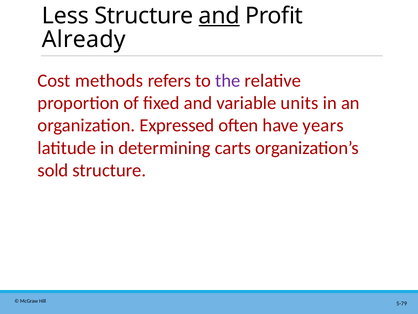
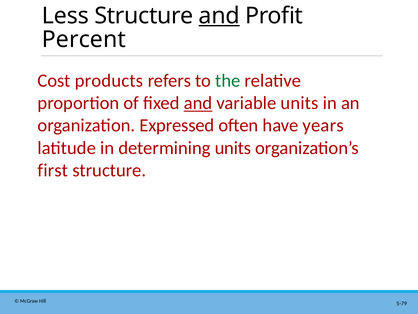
Already: Already -> Percent (84, 39)
methods: methods -> products (109, 81)
the colour: purple -> green (228, 81)
and underline: none -> present (198, 103)
determining carts: carts -> units (233, 148)
sold: sold -> first (53, 170)
